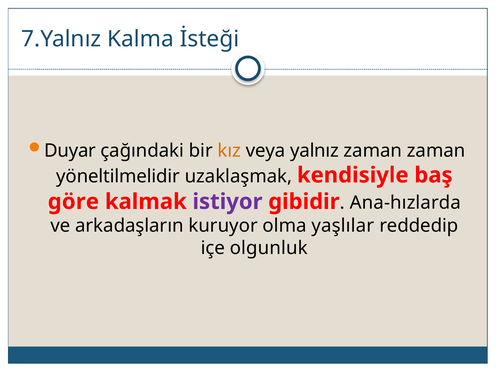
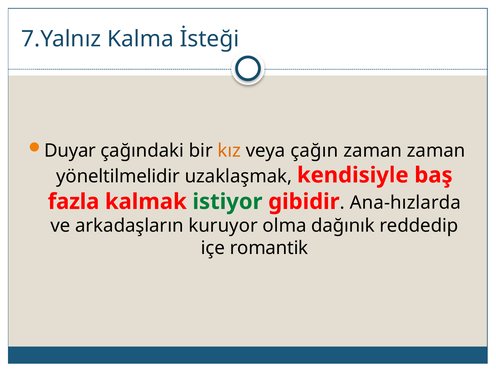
yalnız: yalnız -> çağın (314, 151)
göre: göre -> fazla (74, 202)
istiyor colour: purple -> green (227, 202)
yaşlılar: yaşlılar -> dağınık (343, 226)
olgunluk: olgunluk -> romantik (269, 248)
